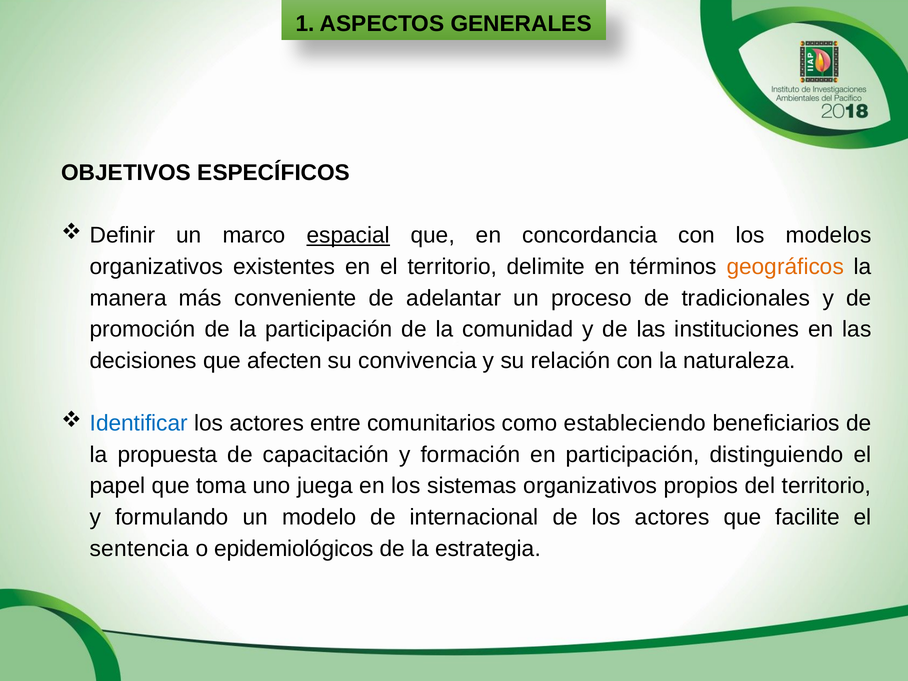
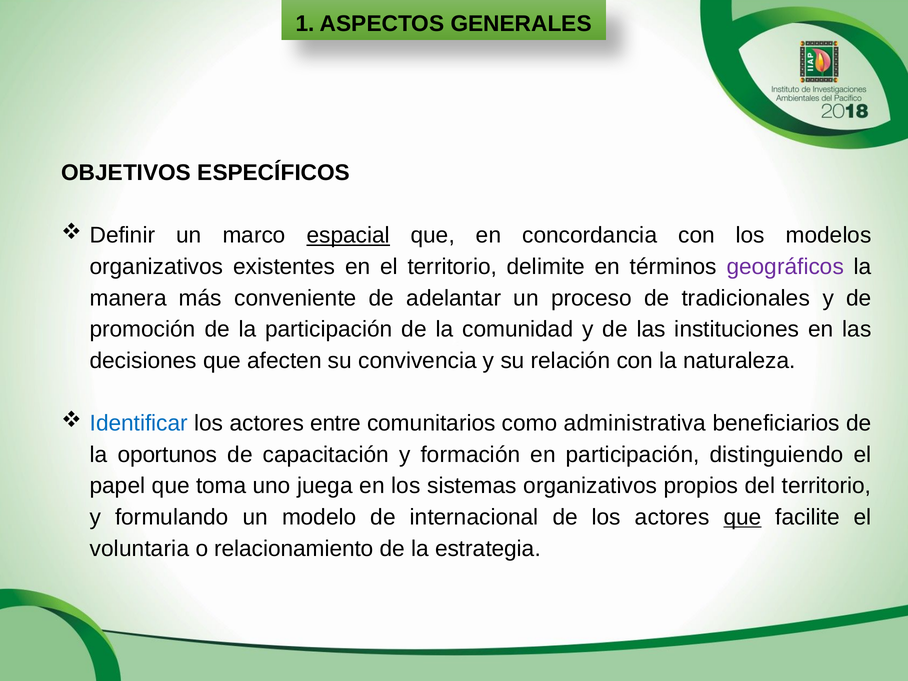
geográficos colour: orange -> purple (785, 267)
estableciendo: estableciendo -> administrativa (635, 423)
propuesta: propuesta -> oportunos (167, 455)
que underline: none -> present (742, 517)
sentencia: sentencia -> voluntaria (139, 549)
epidemiológicos: epidemiológicos -> relacionamiento (294, 549)
